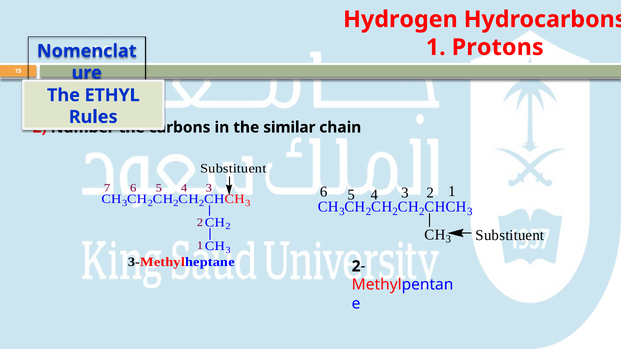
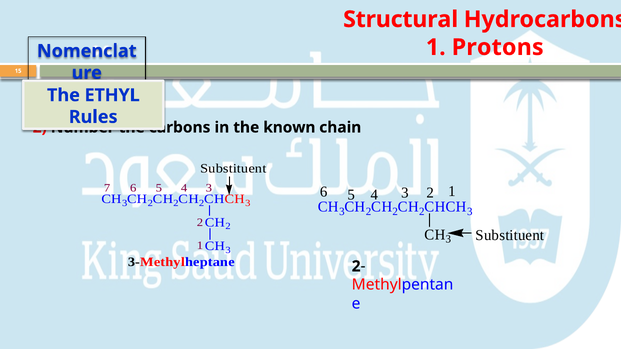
Hydrogen: Hydrogen -> Structural (401, 19)
similar: similar -> known (289, 128)
